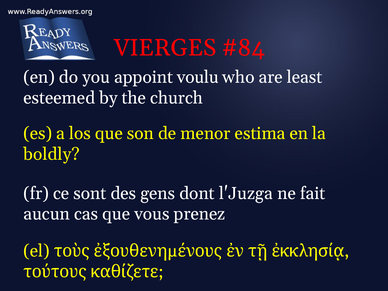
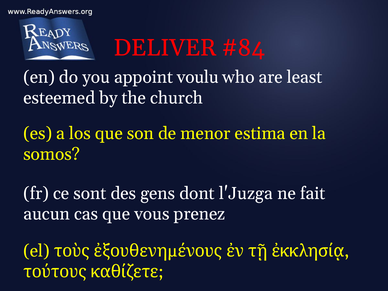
VIERGES: VIERGES -> DELIVER (165, 48)
boldly: boldly -> somos (52, 154)
